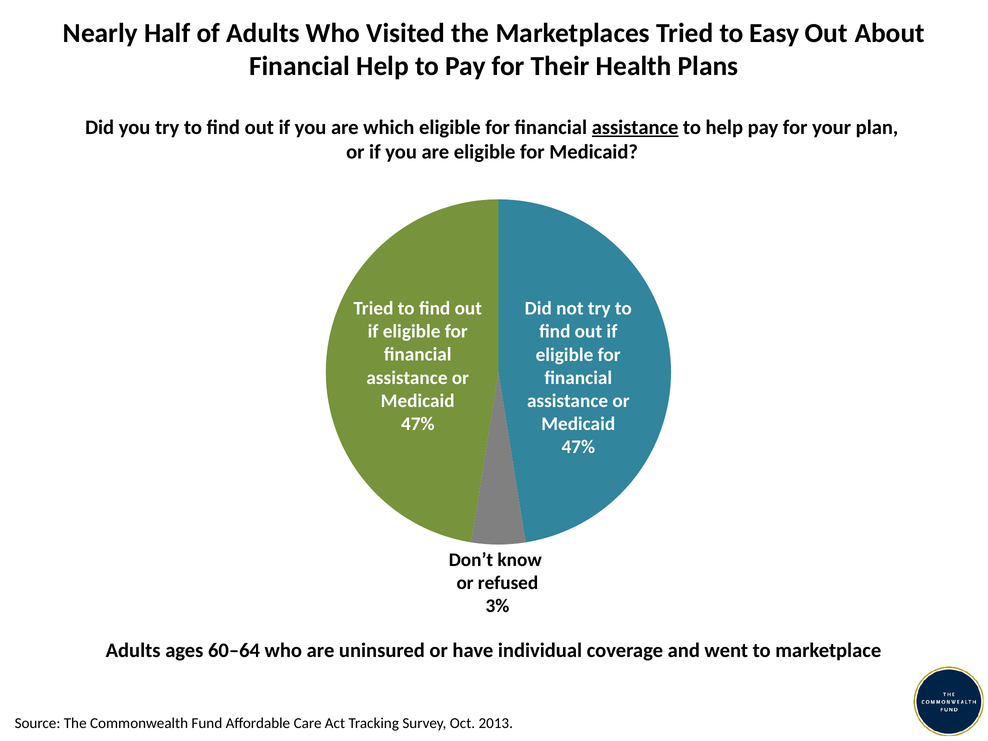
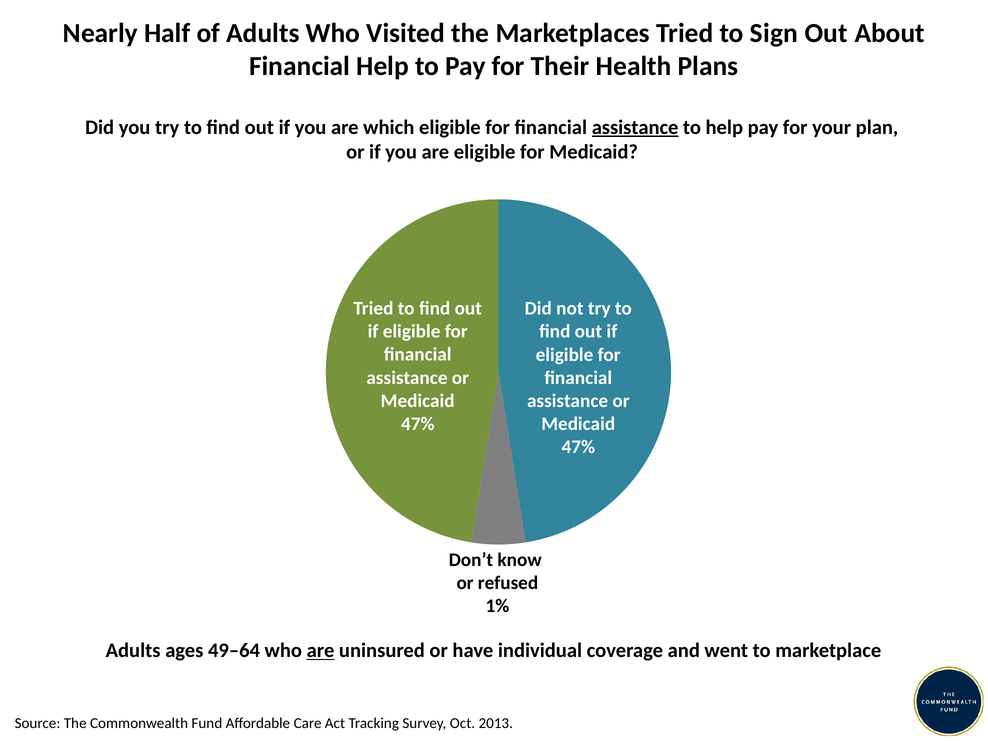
Easy: Easy -> Sign (774, 33)
3%: 3% -> 1% (497, 606)
60–64: 60–64 -> 49–64 (234, 651)
are underline: none -> present (321, 651)
